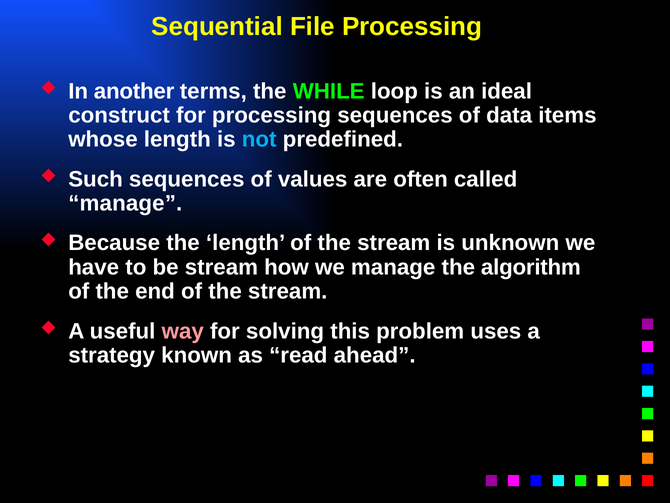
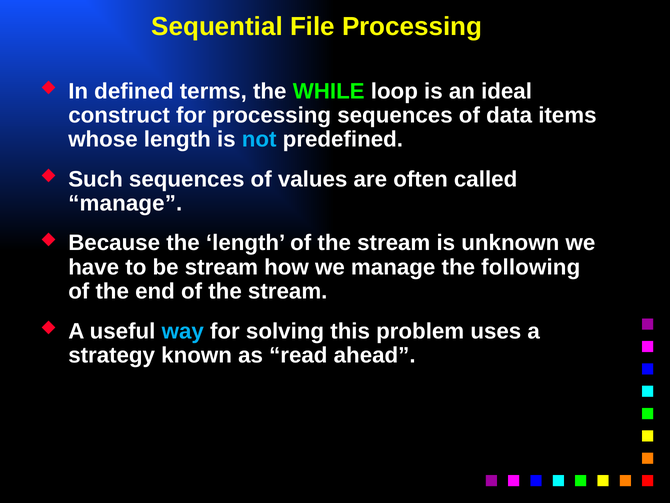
another: another -> defined (134, 91)
algorithm: algorithm -> following (531, 267)
way colour: pink -> light blue (183, 331)
